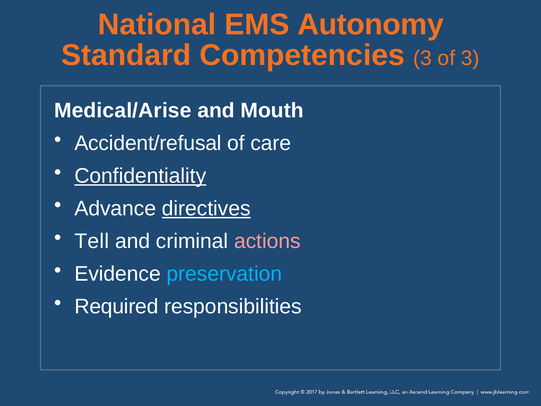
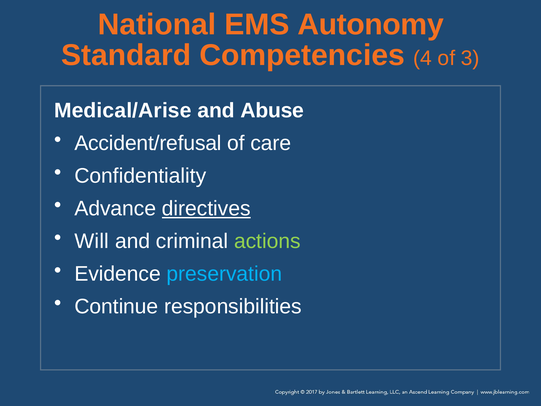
Competencies 3: 3 -> 4 (423, 58)
Mouth: Mouth -> Abuse (272, 111)
Confidentiality underline: present -> none (140, 176)
Tell: Tell -> Will (92, 241)
actions colour: pink -> light green (267, 241)
Required: Required -> Continue (116, 306)
